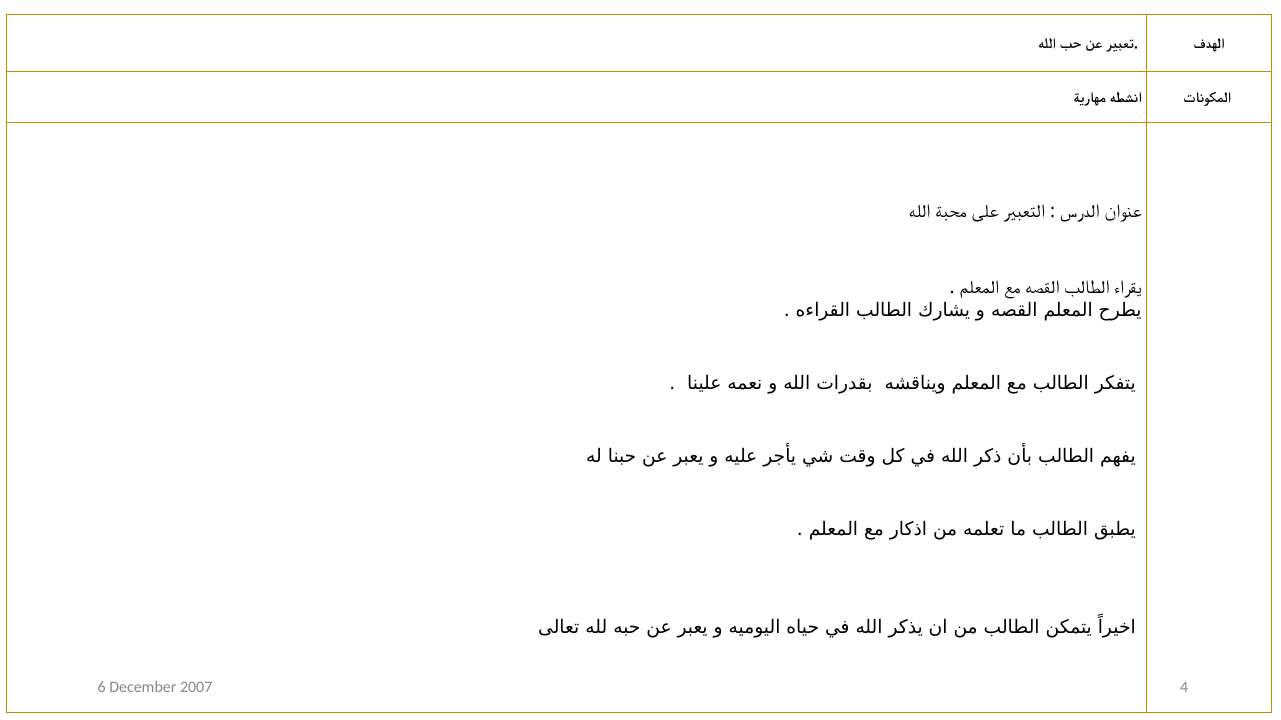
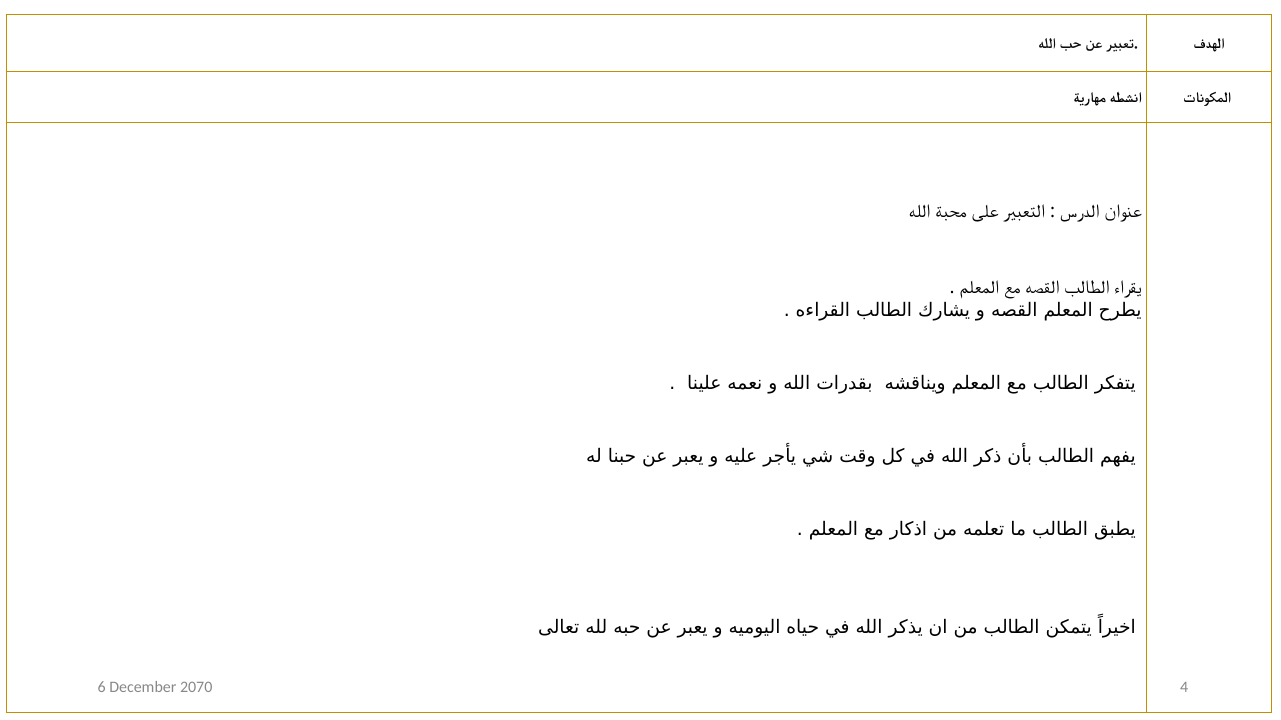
2007: 2007 -> 2070 (196, 688)
